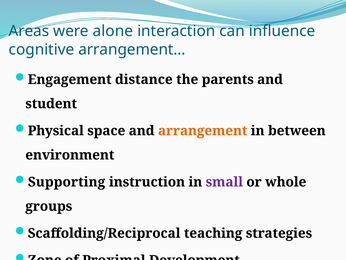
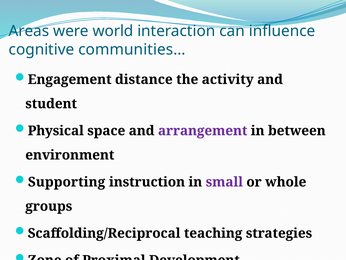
alone: alone -> world (113, 31)
arrangement…: arrangement… -> communities… (132, 49)
parents: parents -> activity (228, 79)
arrangement colour: orange -> purple (203, 131)
